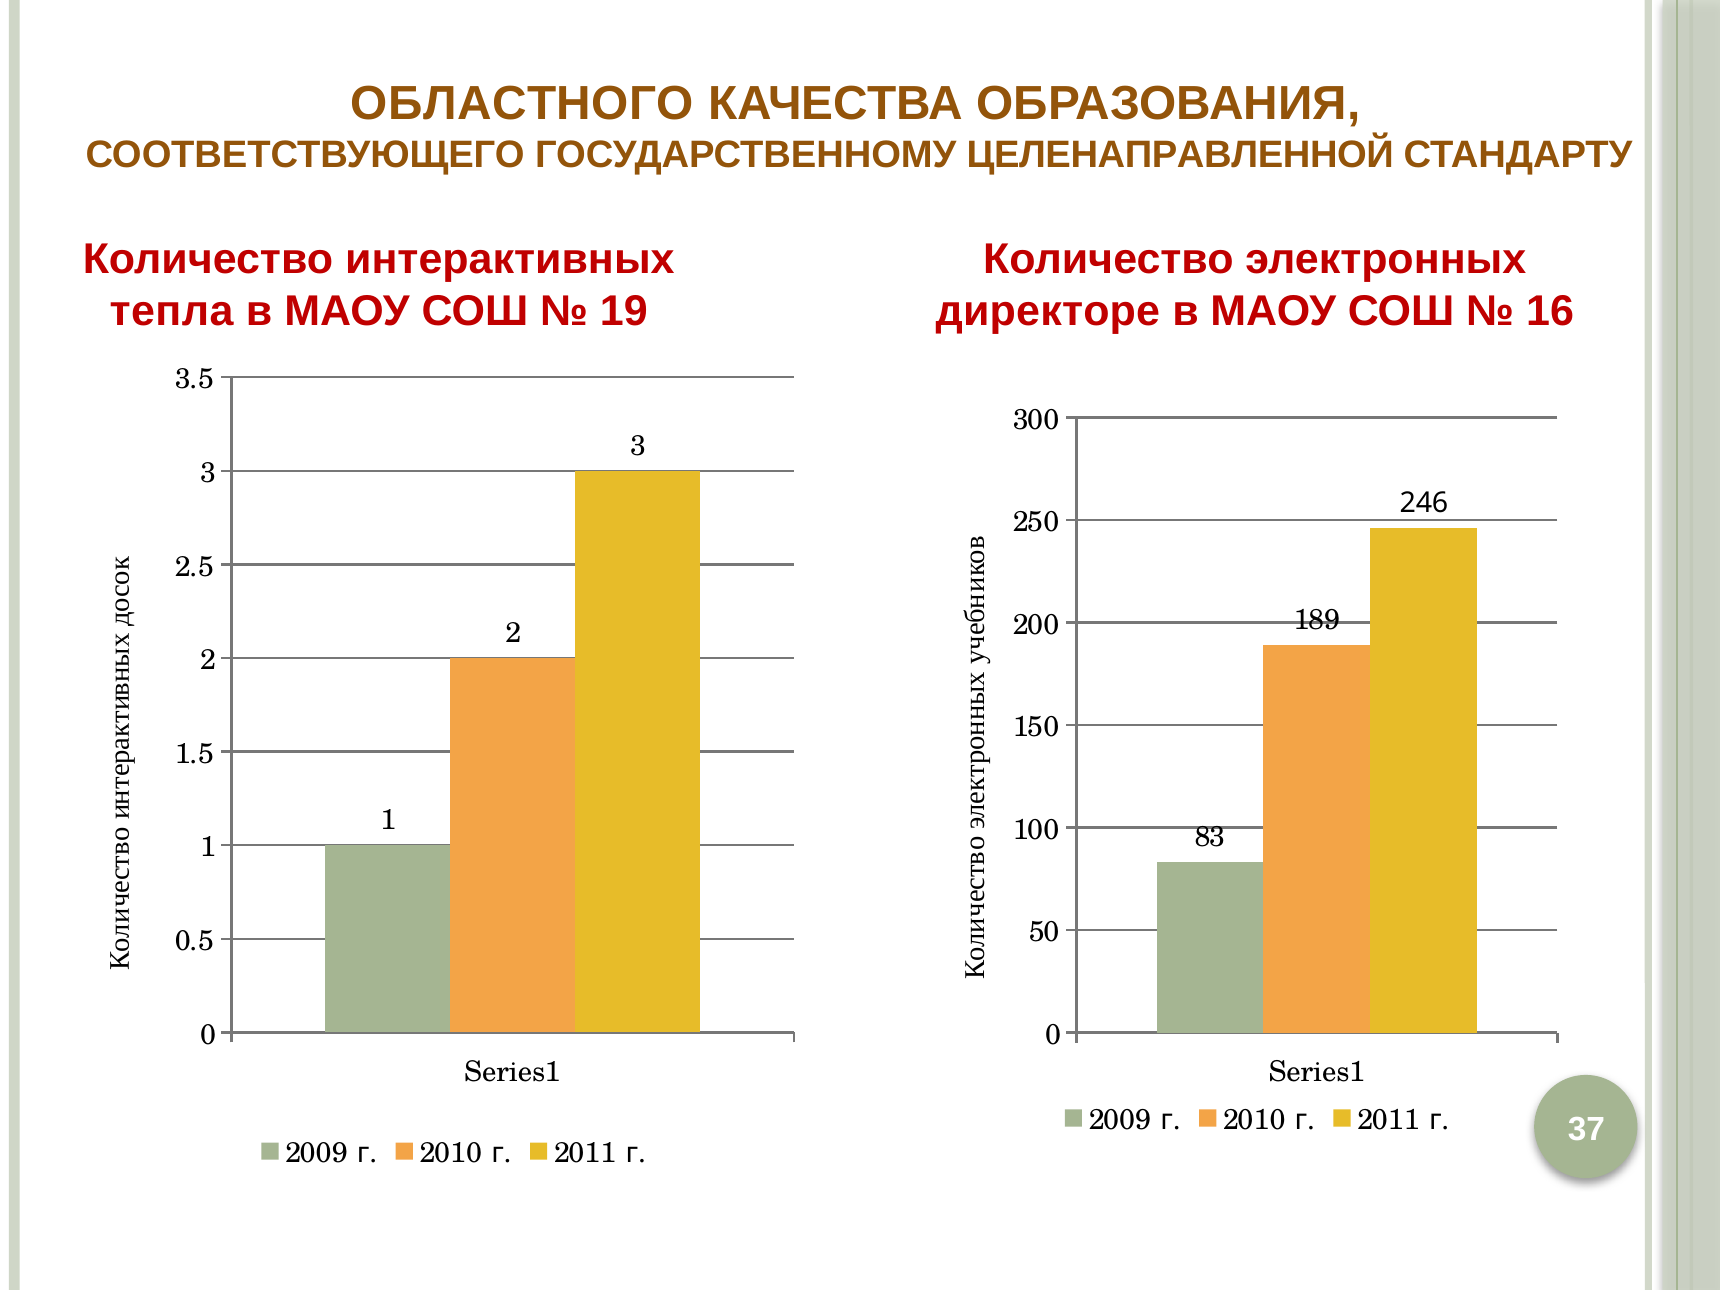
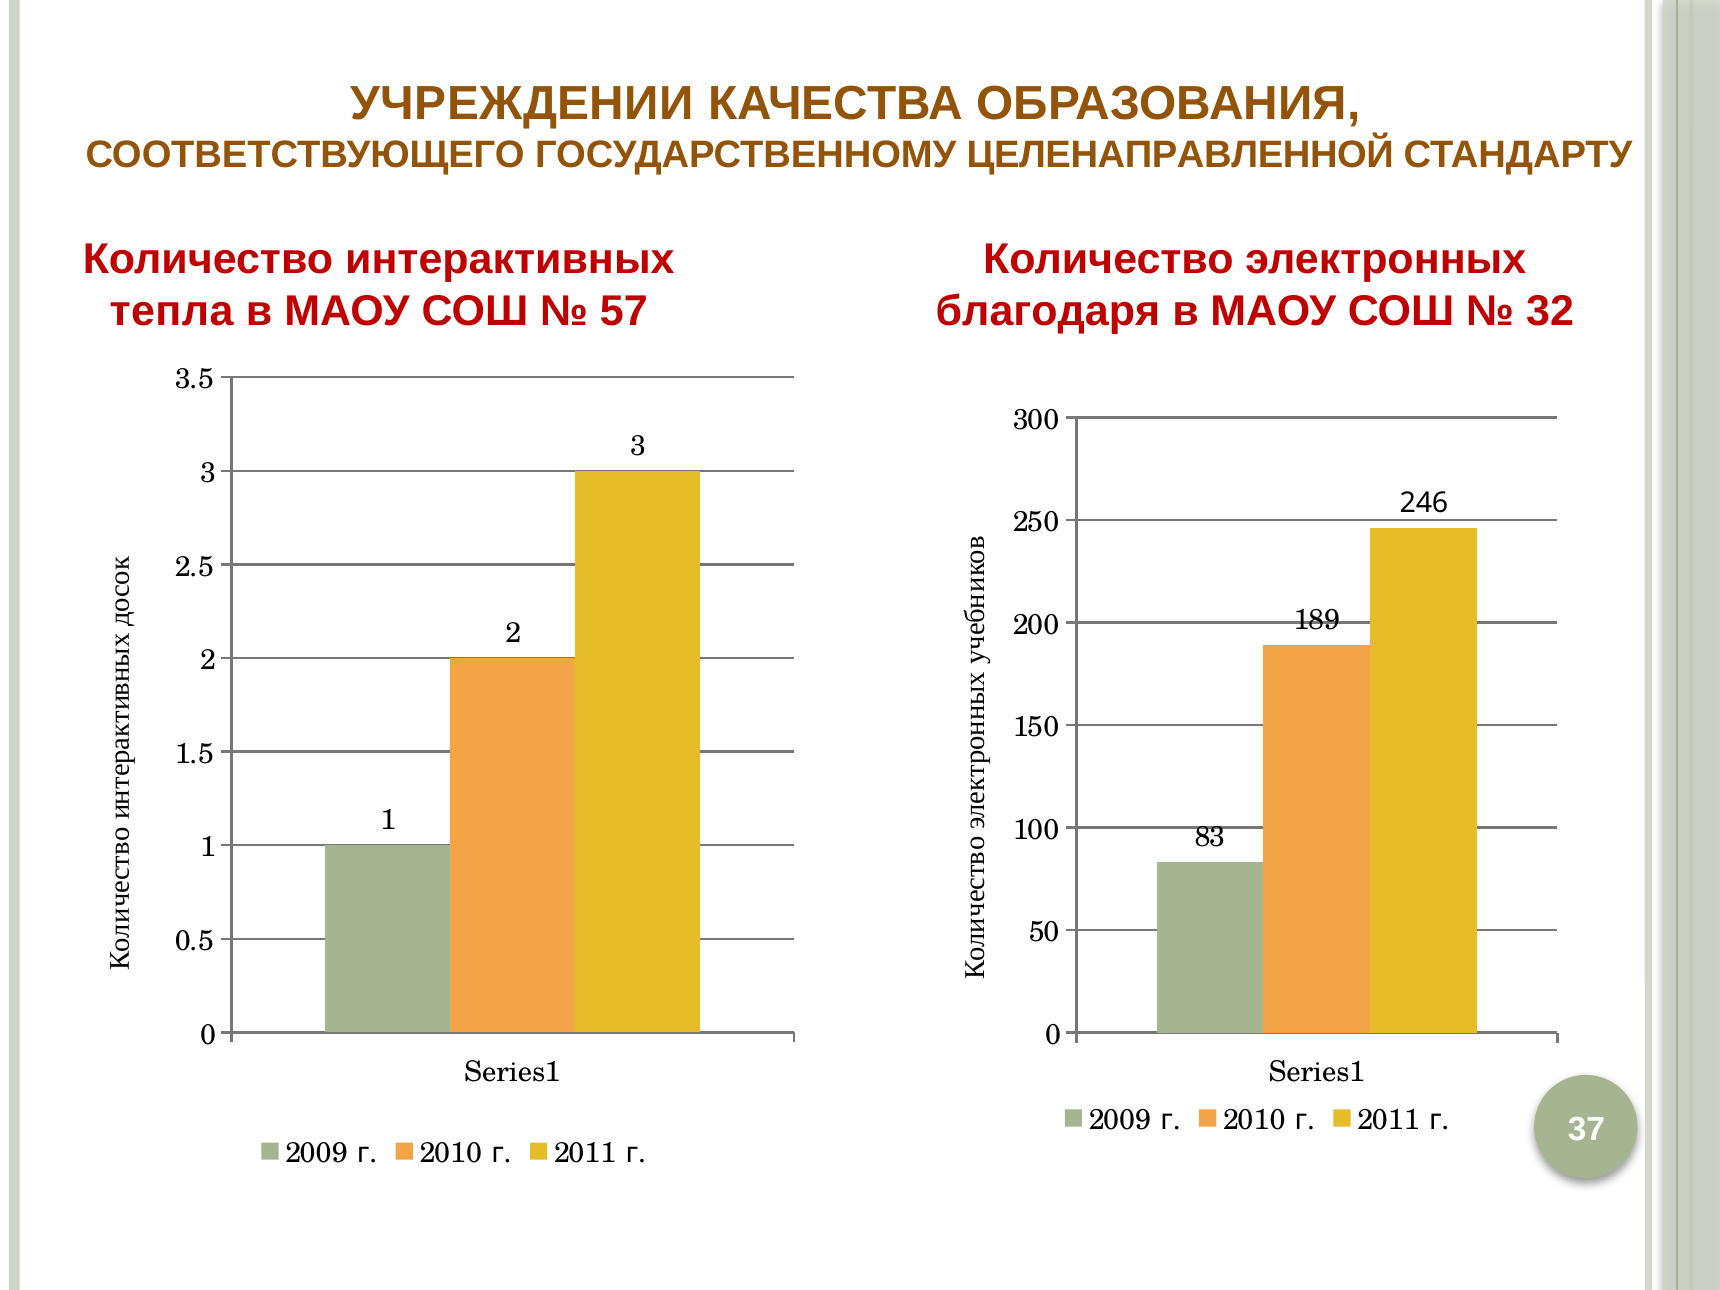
ОБЛАСТНОГО: ОБЛАСТНОГО -> УЧРЕЖДЕНИИ (522, 104)
19: 19 -> 57 (624, 311)
директоре: директоре -> благодаря (1048, 311)
16: 16 -> 32 (1550, 311)
